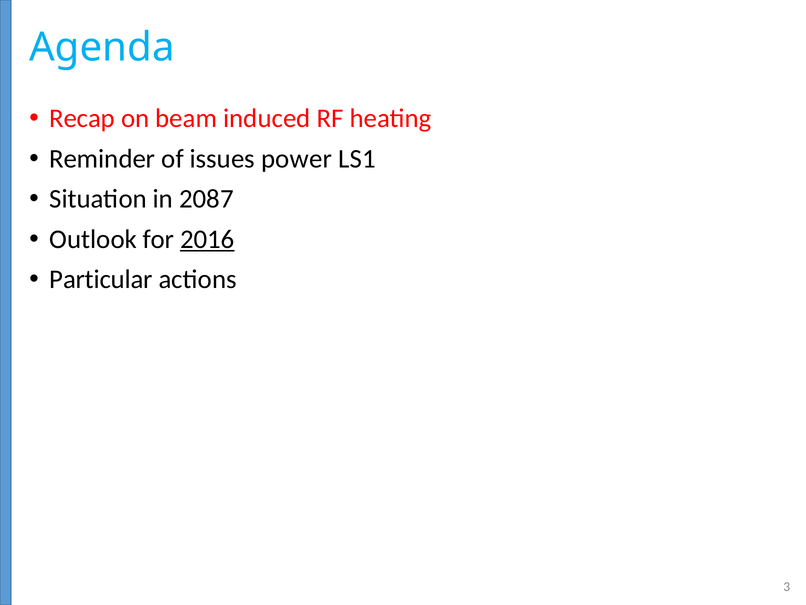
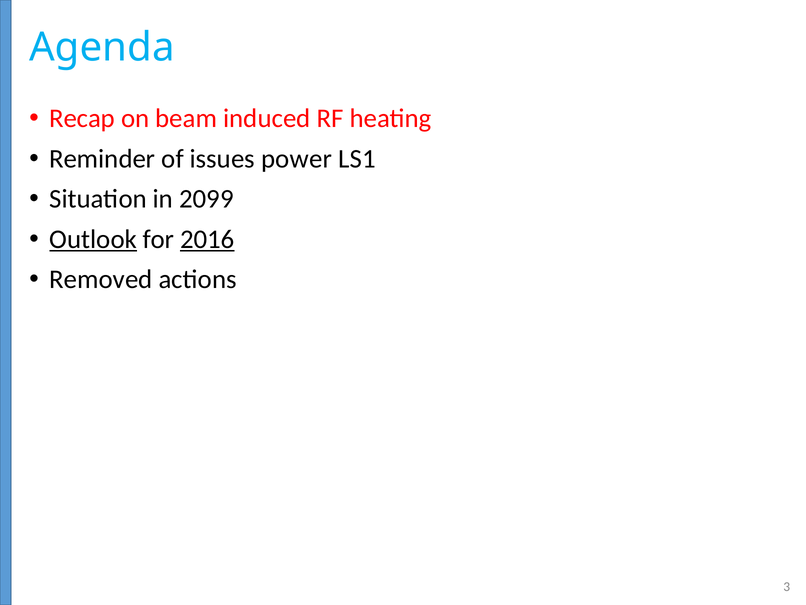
2087: 2087 -> 2099 (206, 199)
Outlook underline: none -> present (93, 239)
Particular: Particular -> Removed (101, 279)
